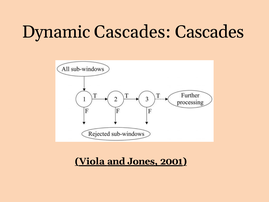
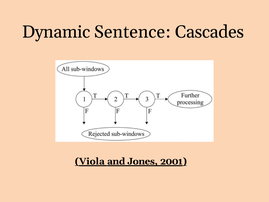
Dynamic Cascades: Cascades -> Sentence (132, 32)
